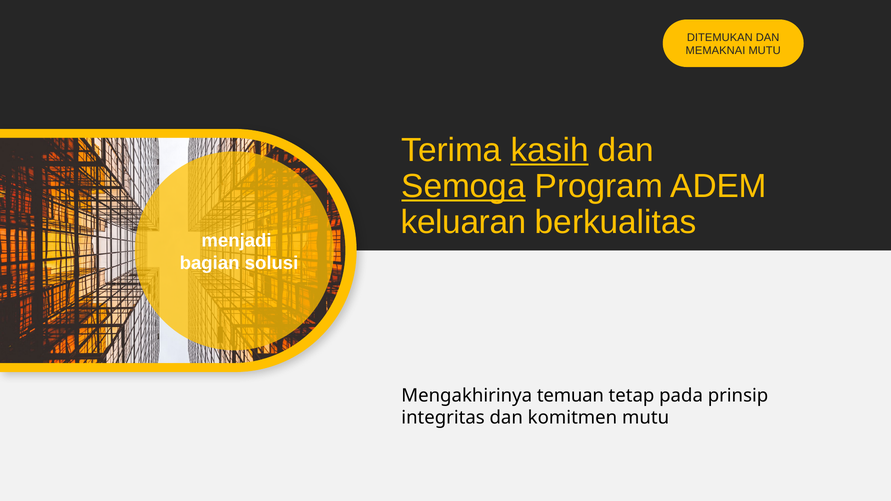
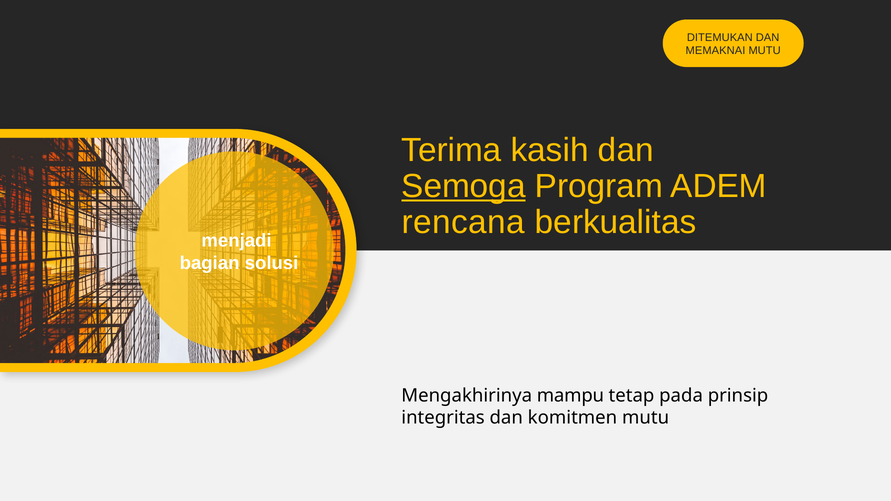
kasih underline: present -> none (550, 150)
keluaran: keluaran -> rencana (463, 222)
temuan: temuan -> mampu (570, 396)
